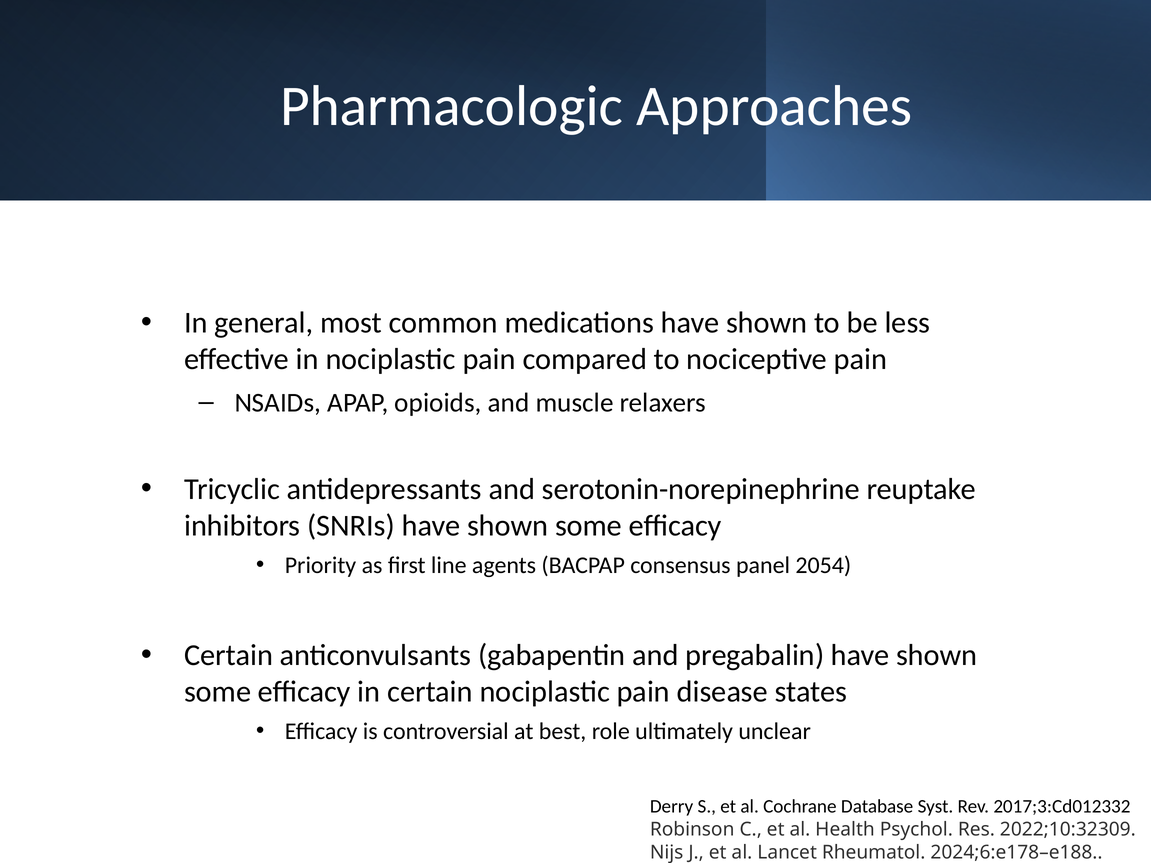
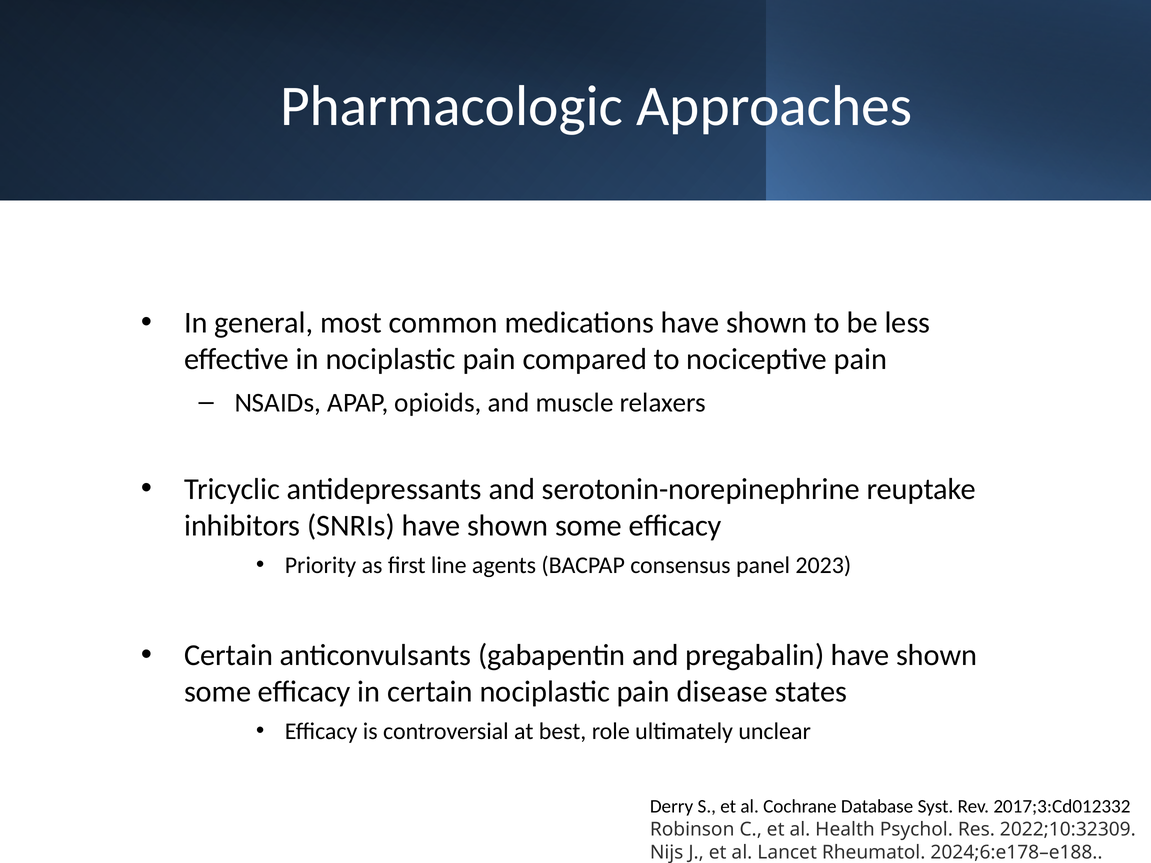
2054: 2054 -> 2023 (823, 566)
